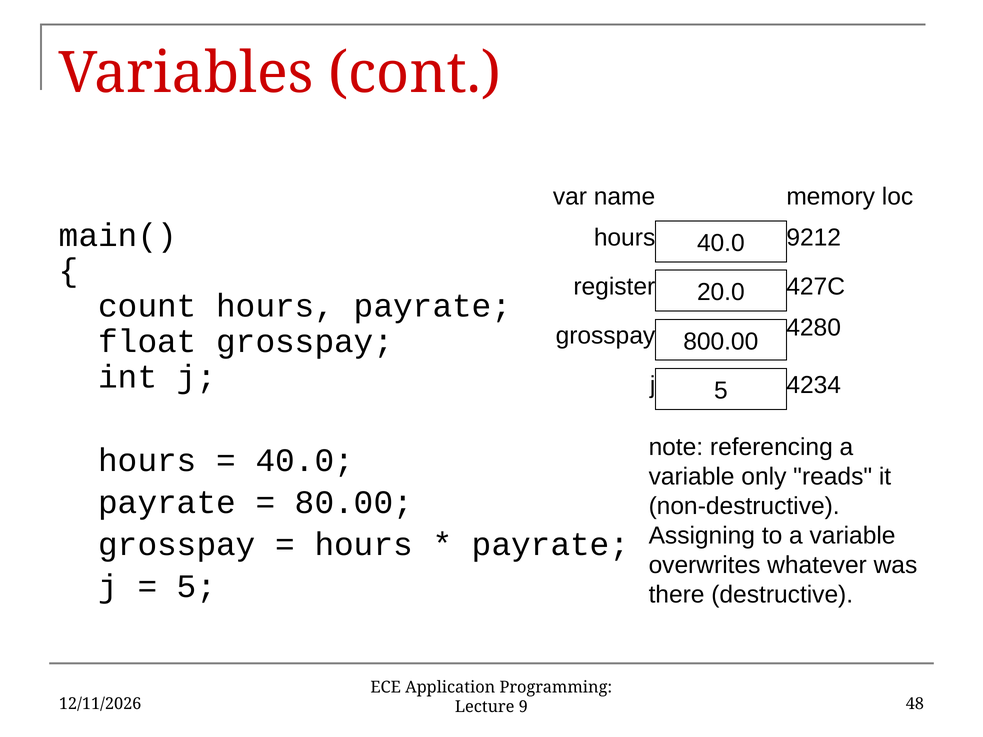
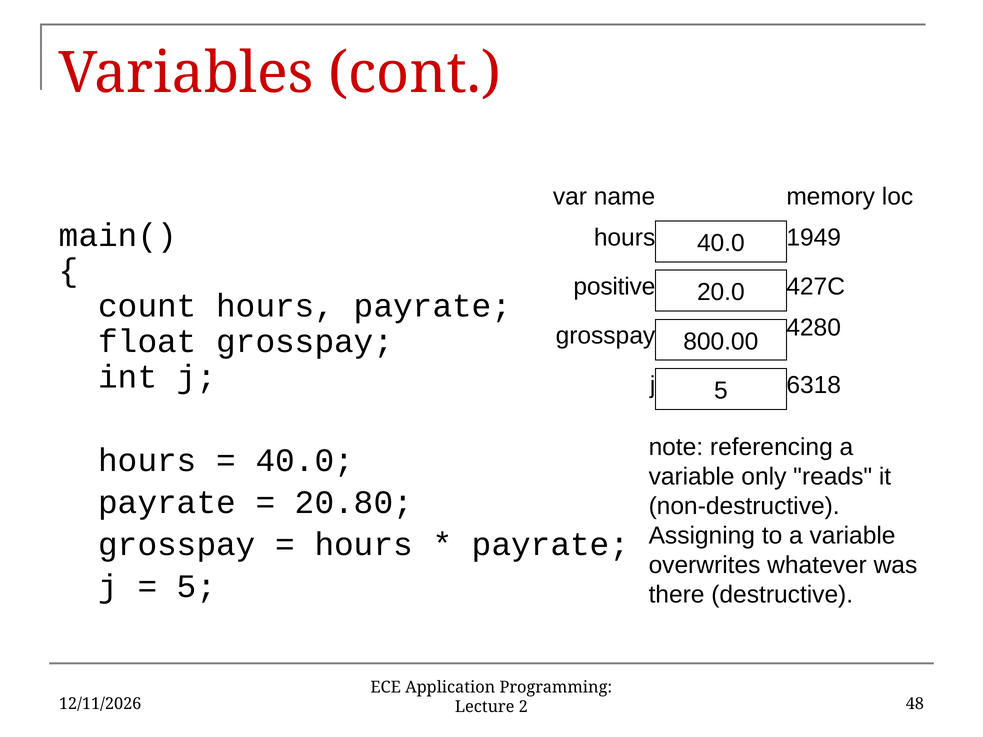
9212: 9212 -> 1949 (814, 238)
register: register -> positive (614, 287)
4234: 4234 -> 6318 (814, 385)
80.00: 80.00 -> 20.80 (354, 503)
9: 9 -> 2 (523, 707)
